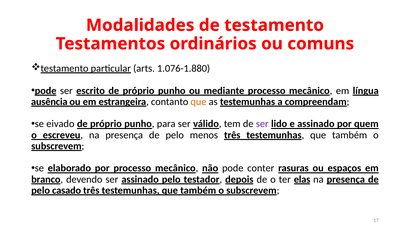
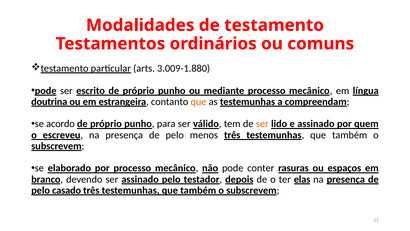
1.076-1.880: 1.076-1.880 -> 3.009-1.880 (184, 68)
ausência: ausência -> doutrina (49, 102)
eivado: eivado -> acordo (60, 124)
ser colour: purple -> orange (262, 124)
